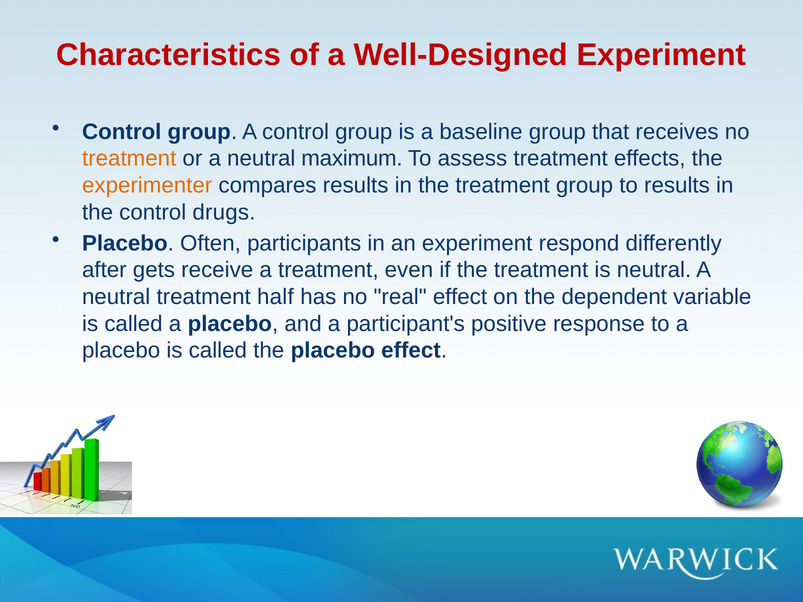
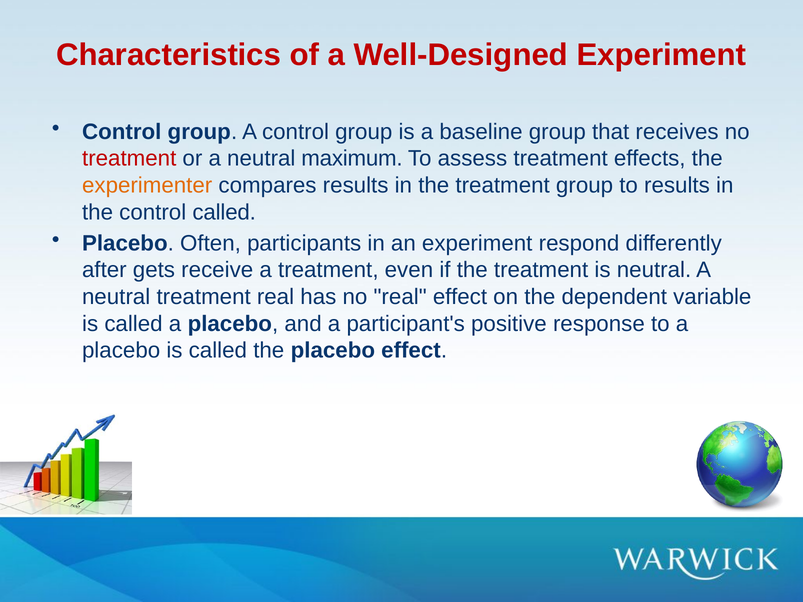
treatment colour: orange -> red (129, 159)
control drugs: drugs -> called (224, 212)
treatment half: half -> real (275, 297)
